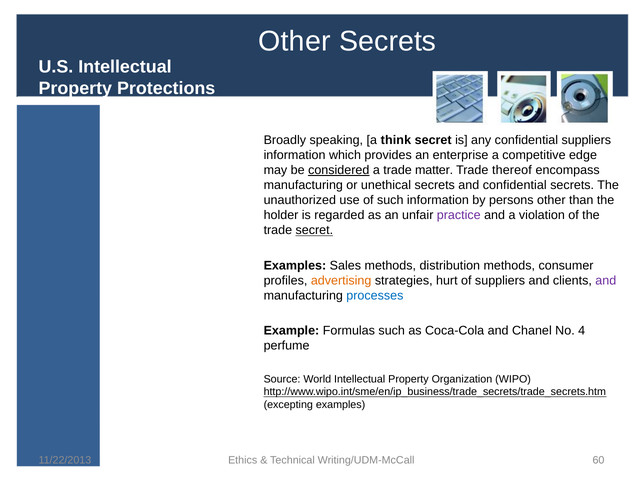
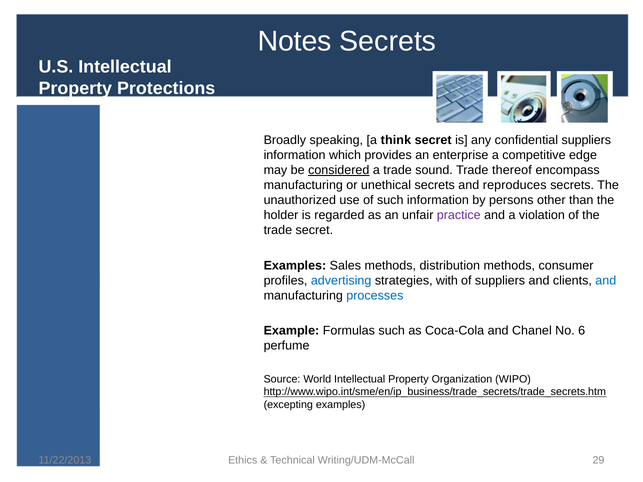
Other: Other -> Notes (295, 42)
matter: matter -> sound (434, 170)
and confidential: confidential -> reproduces (515, 185)
secret underline: present -> none (314, 230)
advertising colour: orange -> blue (341, 281)
hurt: hurt -> with (447, 281)
and colour: purple -> blue (606, 281)
4: 4 -> 6 (582, 331)
60: 60 -> 29 (598, 461)
